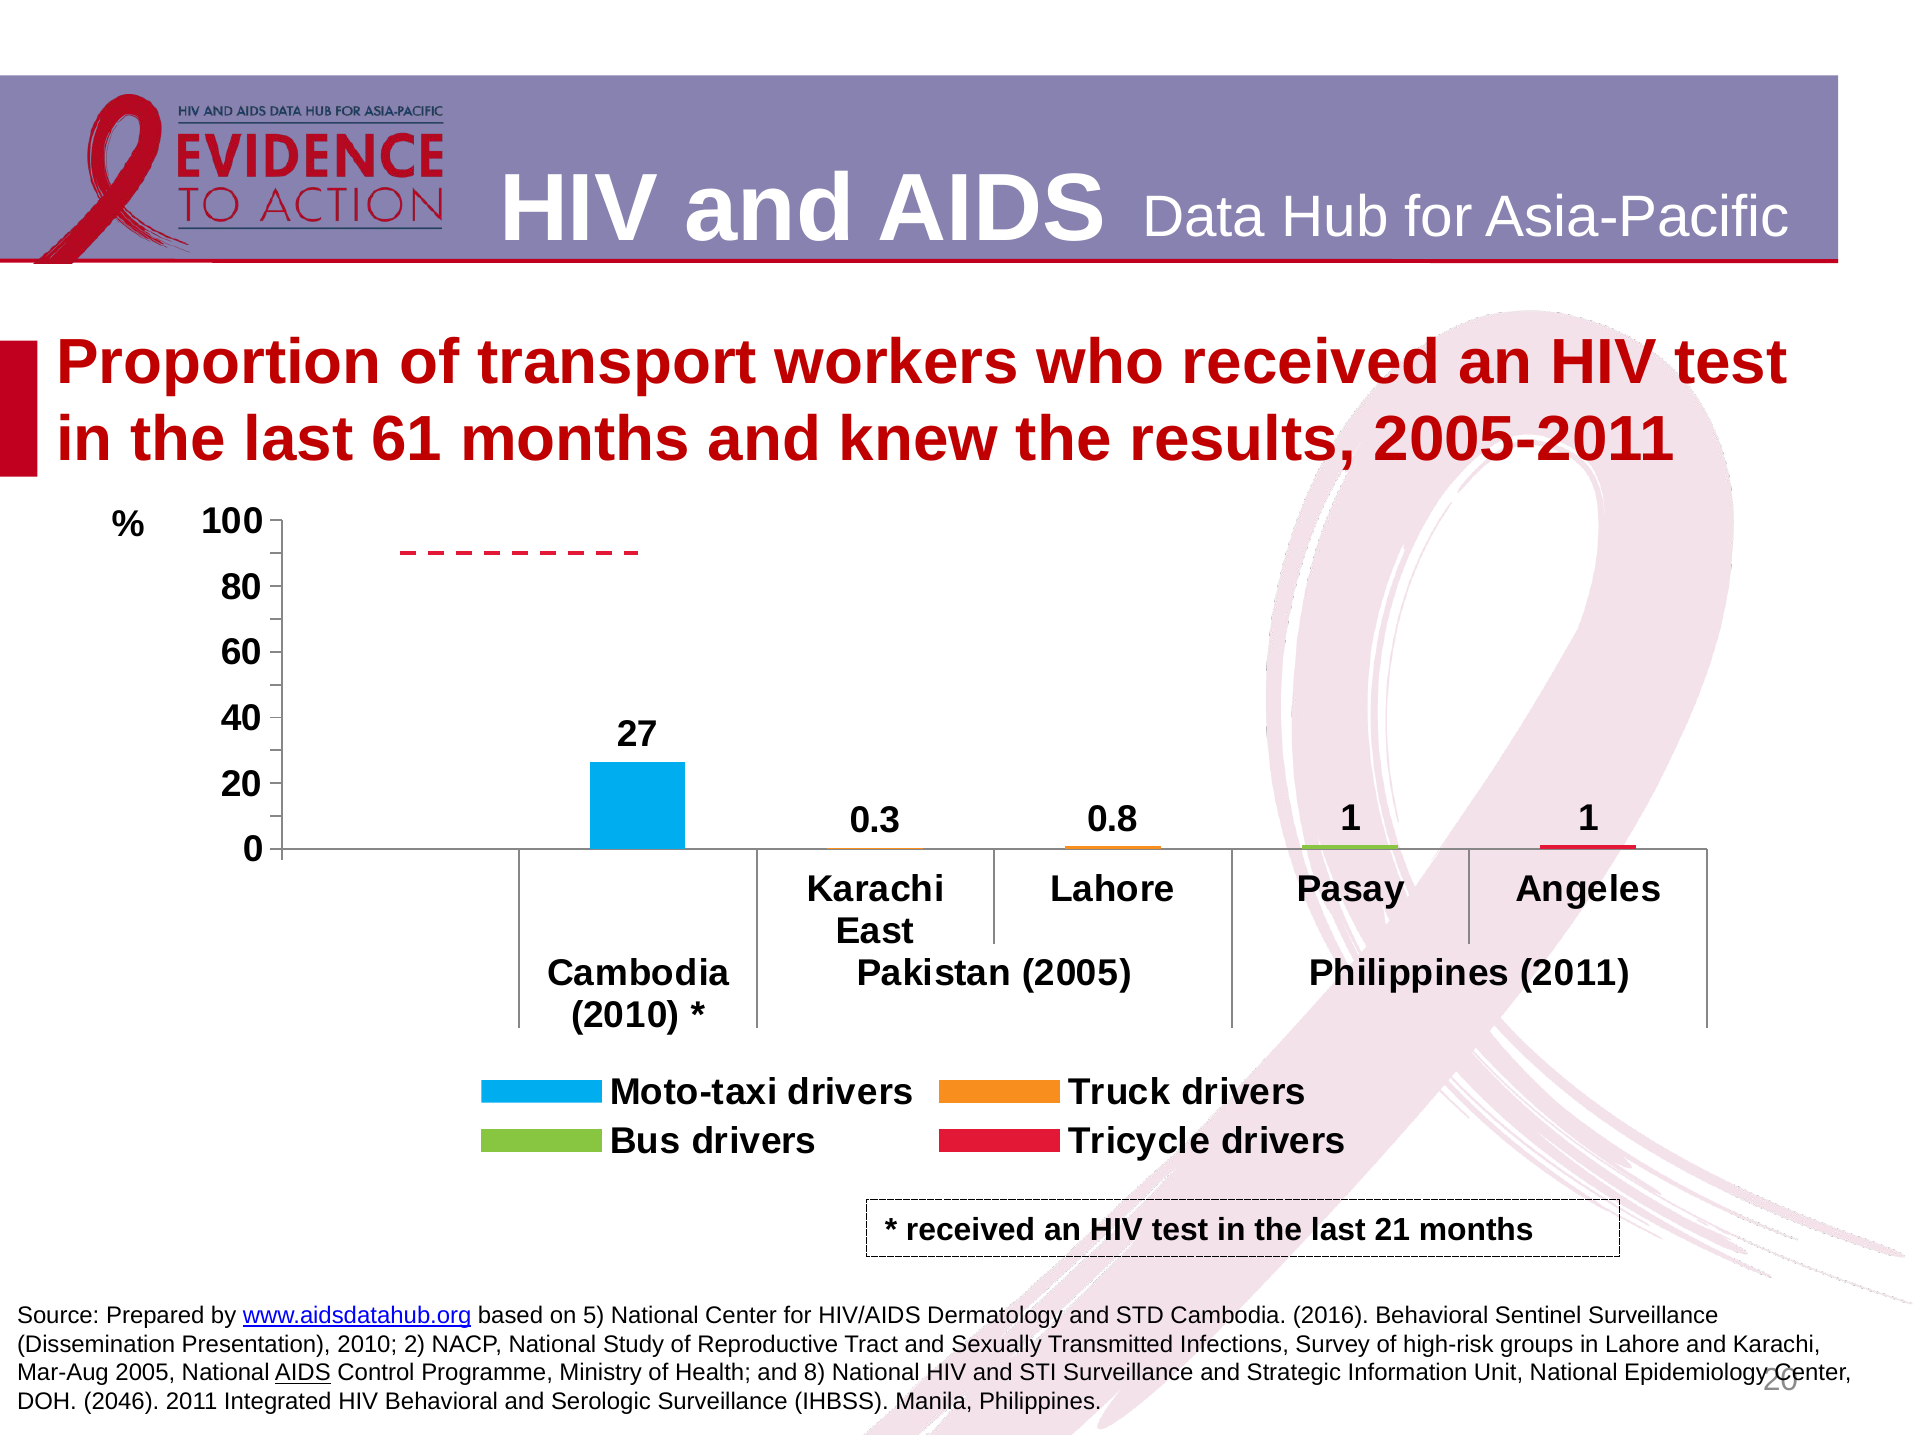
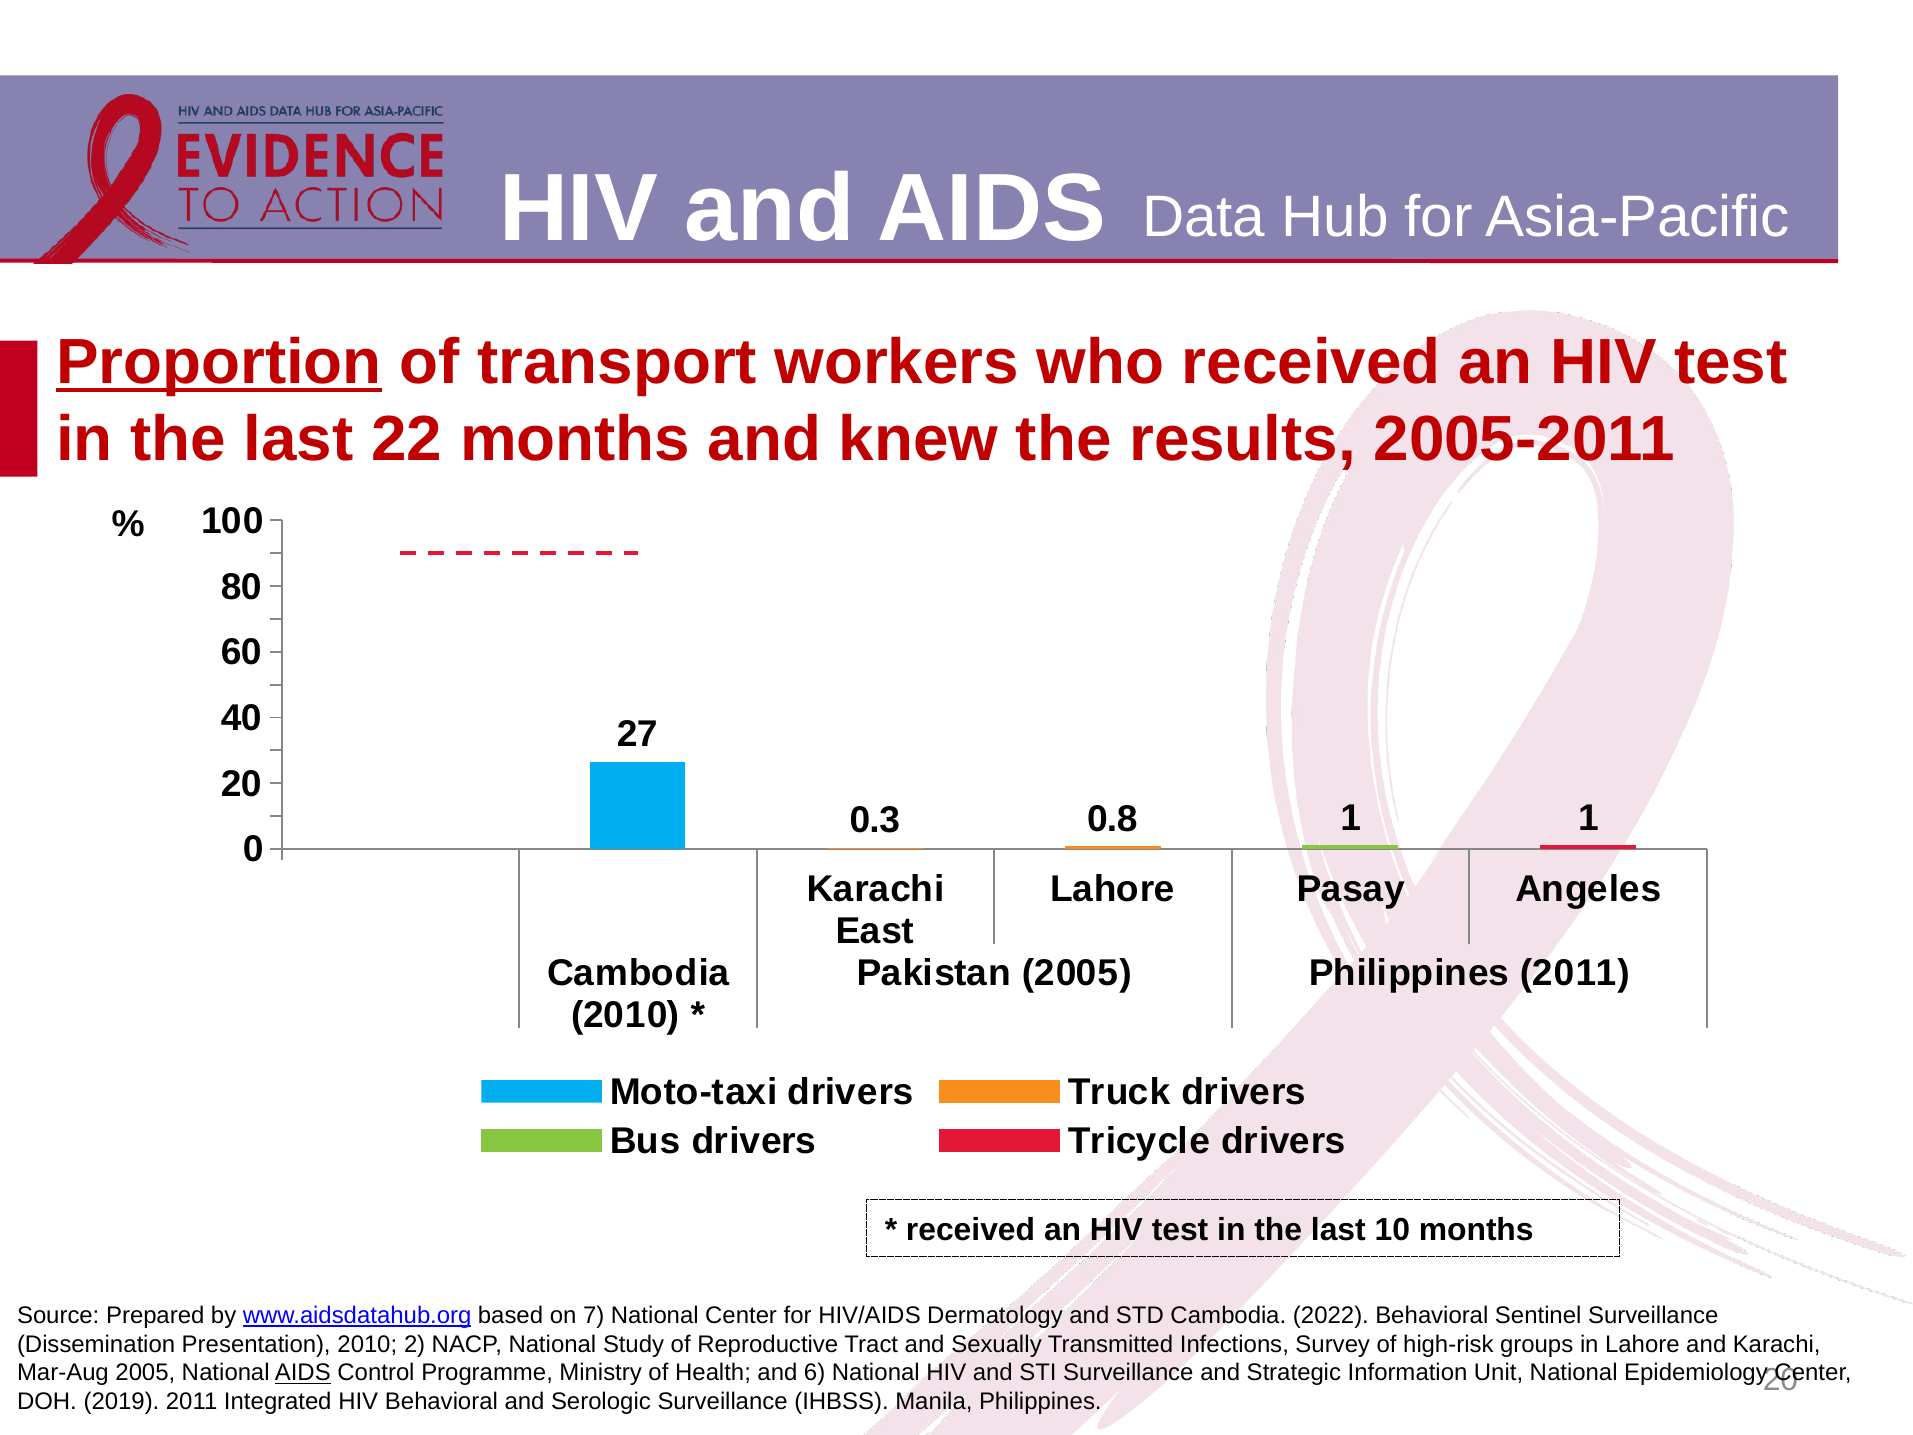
Proportion underline: none -> present (219, 363)
61: 61 -> 22 (407, 439)
21: 21 -> 10 (1392, 1230)
5: 5 -> 7 (594, 1315)
2016: 2016 -> 2022 (1331, 1315)
8: 8 -> 6 (815, 1373)
2046: 2046 -> 2019 (121, 1402)
